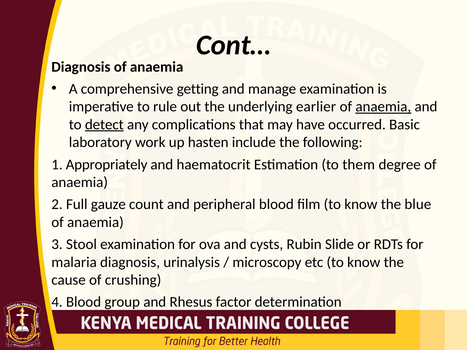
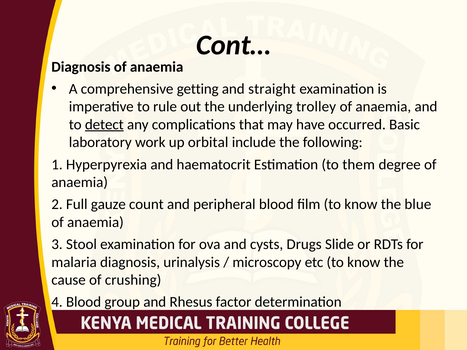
manage: manage -> straight (272, 89)
earlier: earlier -> trolley (316, 107)
anaemia underline: present -> none (383, 107)
hasten: hasten -> orbital (208, 143)
Appropriately: Appropriately -> Hyperpyrexia (107, 165)
Rubin: Rubin -> Drugs (304, 244)
